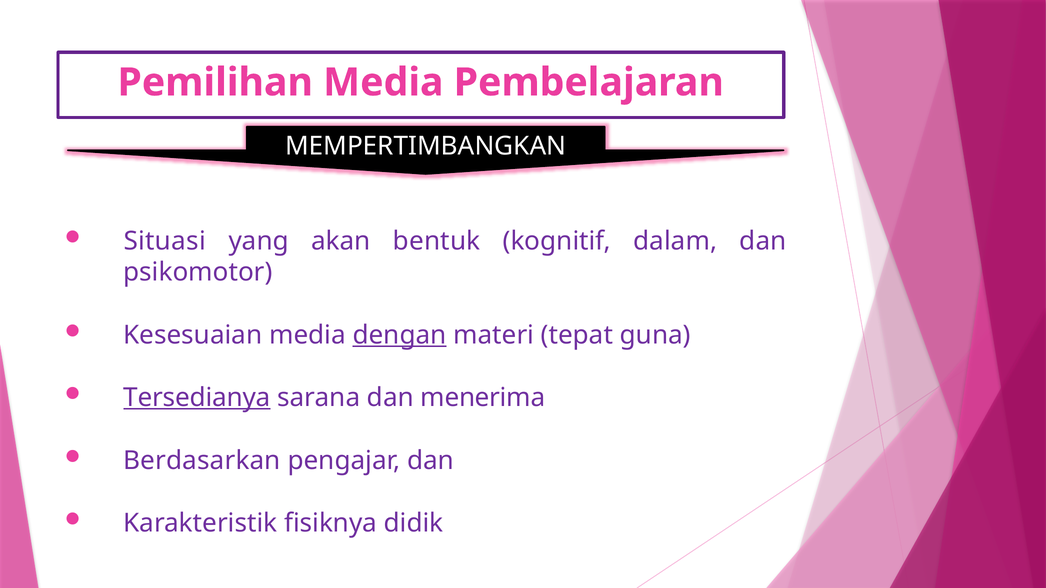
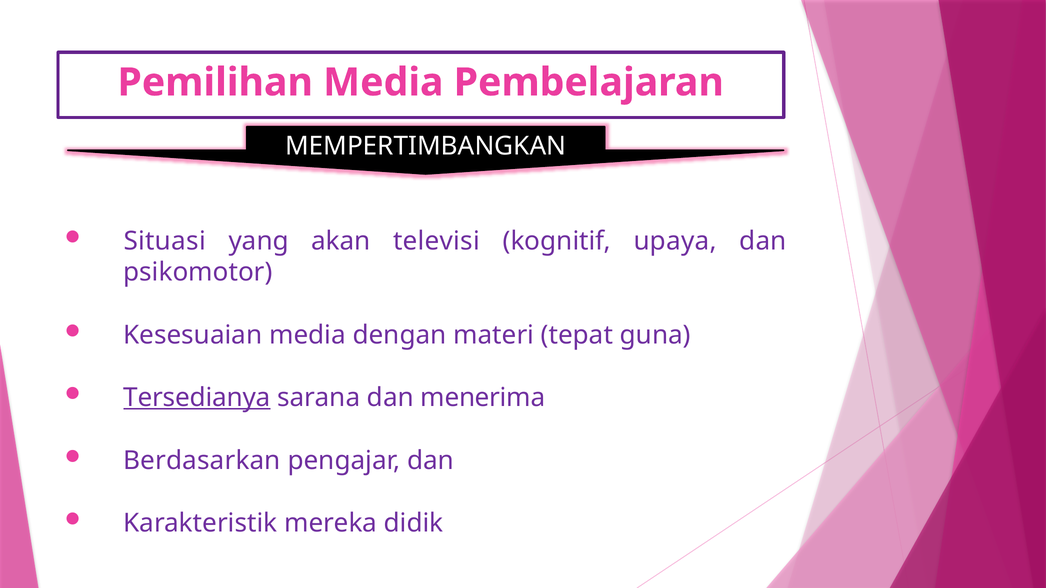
bentuk: bentuk -> televisi (437, 241)
dalam: dalam -> upaya (675, 241)
dengan underline: present -> none (399, 335)
fisiknya: fisiknya -> mereka (331, 523)
